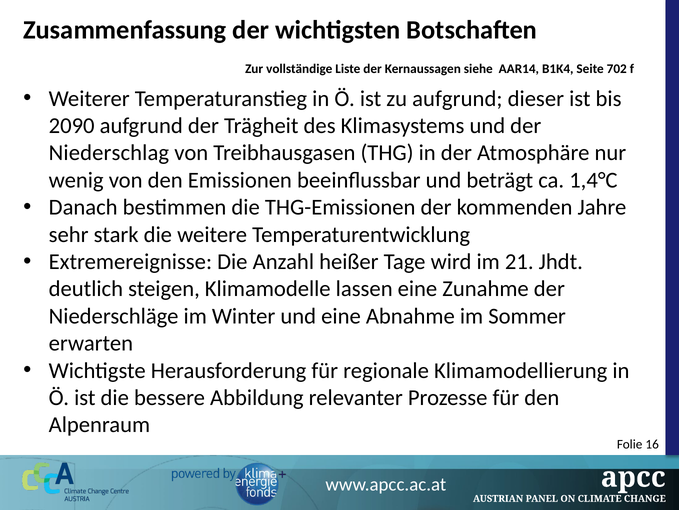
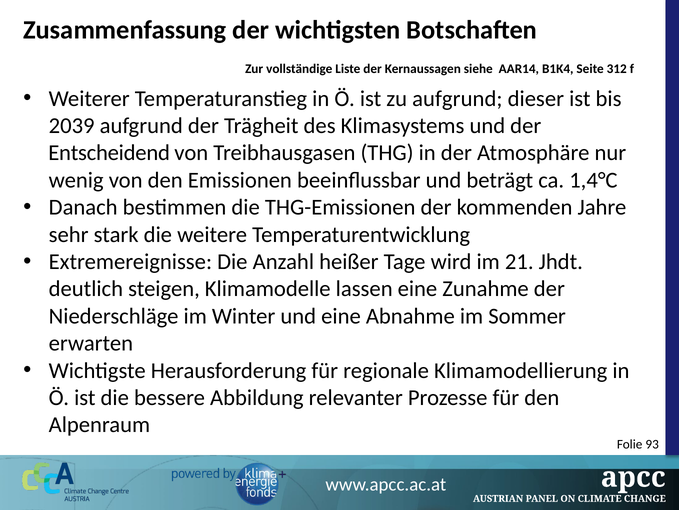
702: 702 -> 312 (617, 69)
2090: 2090 -> 2039 (72, 126)
Niederschlag: Niederschlag -> Entscheidend (109, 153)
16: 16 -> 93 (652, 444)
